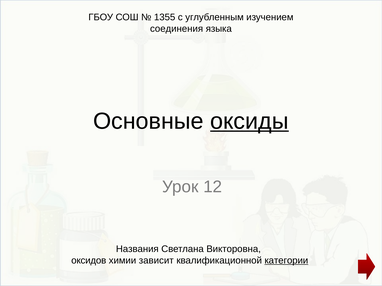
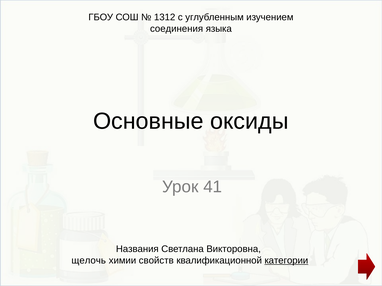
1355: 1355 -> 1312 (165, 17)
оксиды underline: present -> none (249, 121)
12: 12 -> 41 (213, 187)
оксидов: оксидов -> щелочь (89, 261)
зависит: зависит -> свойств (156, 261)
